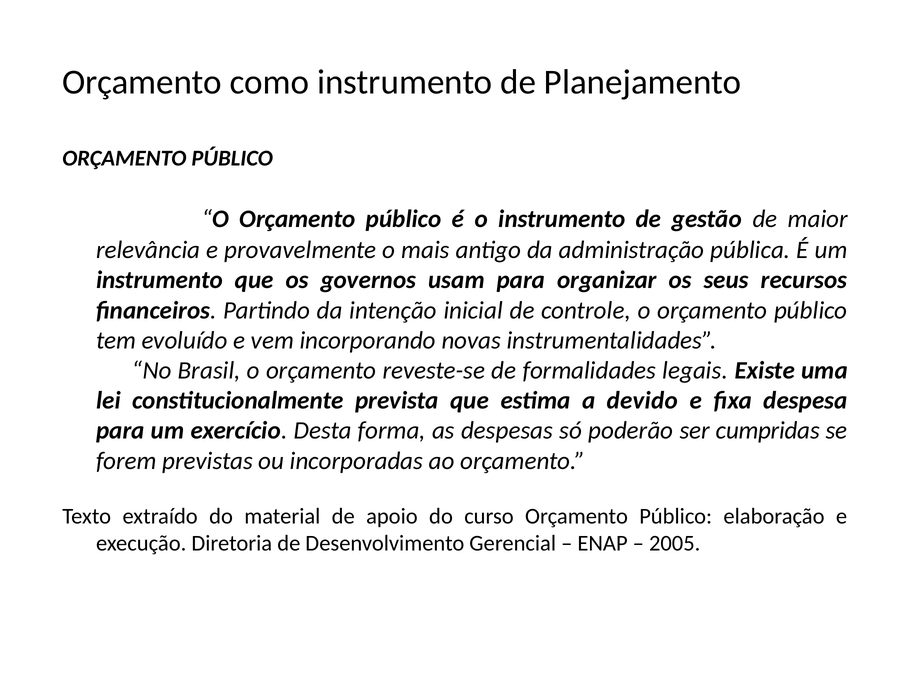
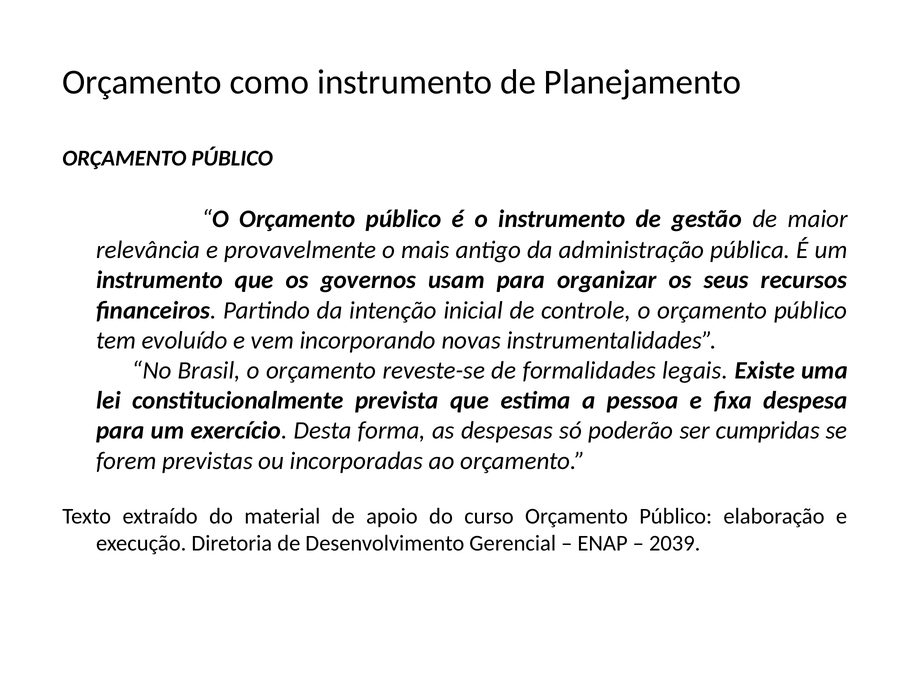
devido: devido -> pessoa (643, 400)
2005: 2005 -> 2039 (675, 543)
